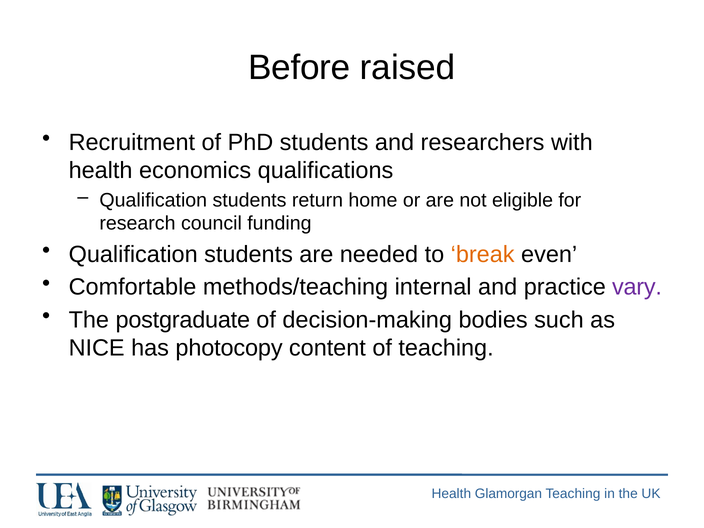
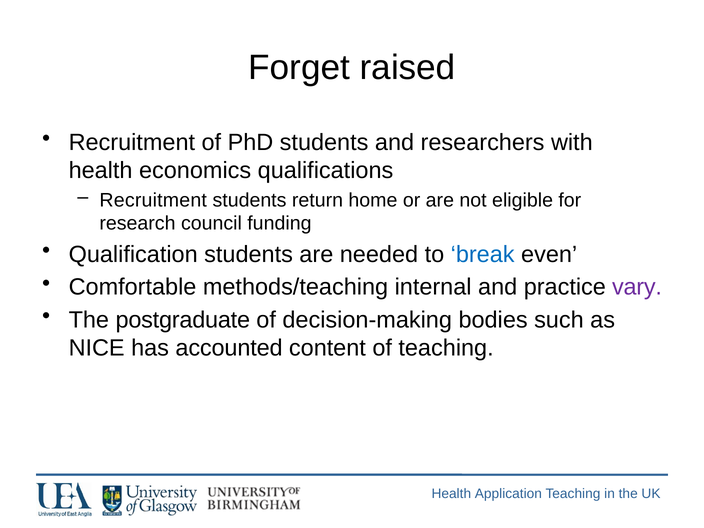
Before: Before -> Forget (299, 68)
Qualification: Qualification -> Recruitment (153, 200)
break colour: orange -> blue (483, 254)
photocopy: photocopy -> accounted (229, 348)
Glamorgan: Glamorgan -> Application (508, 494)
